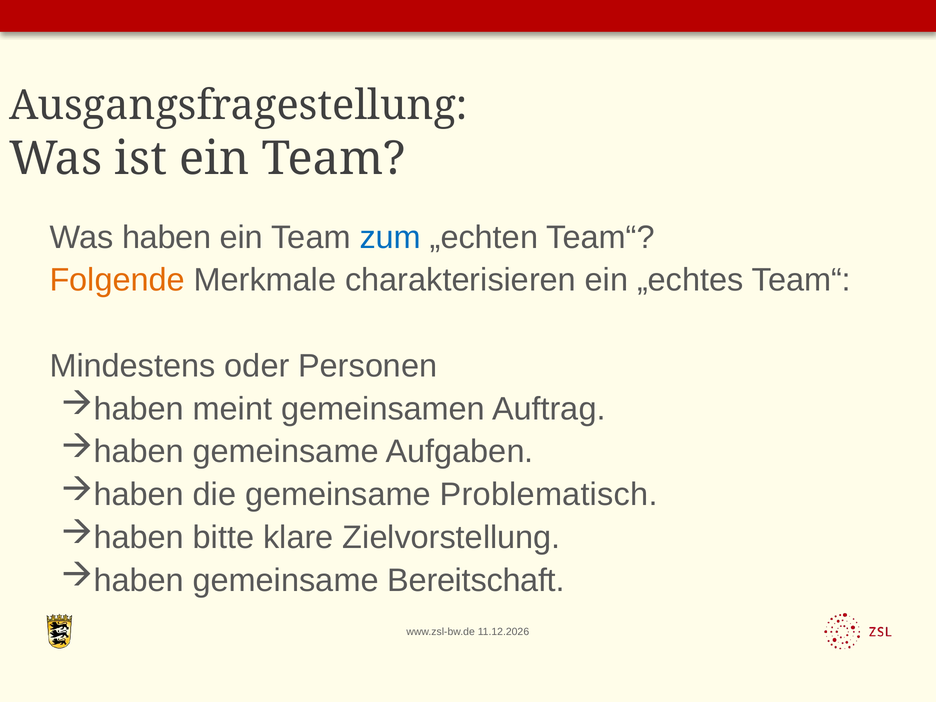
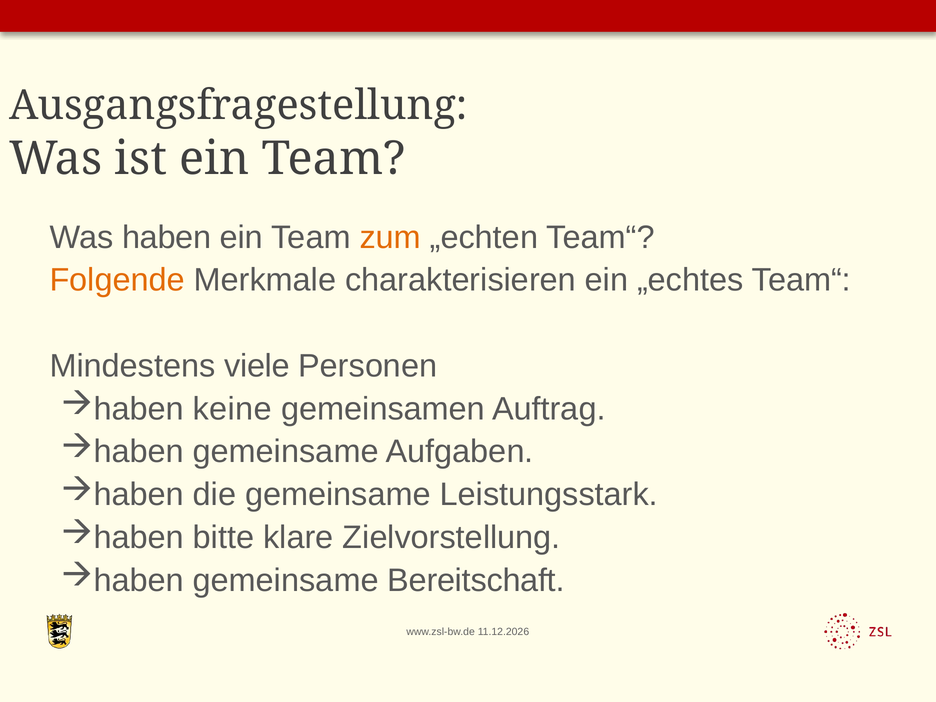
zum colour: blue -> orange (390, 237)
oder: oder -> viele (257, 366)
meint: meint -> keine (232, 409)
Problematisch: Problematisch -> Leistungsstark (549, 495)
